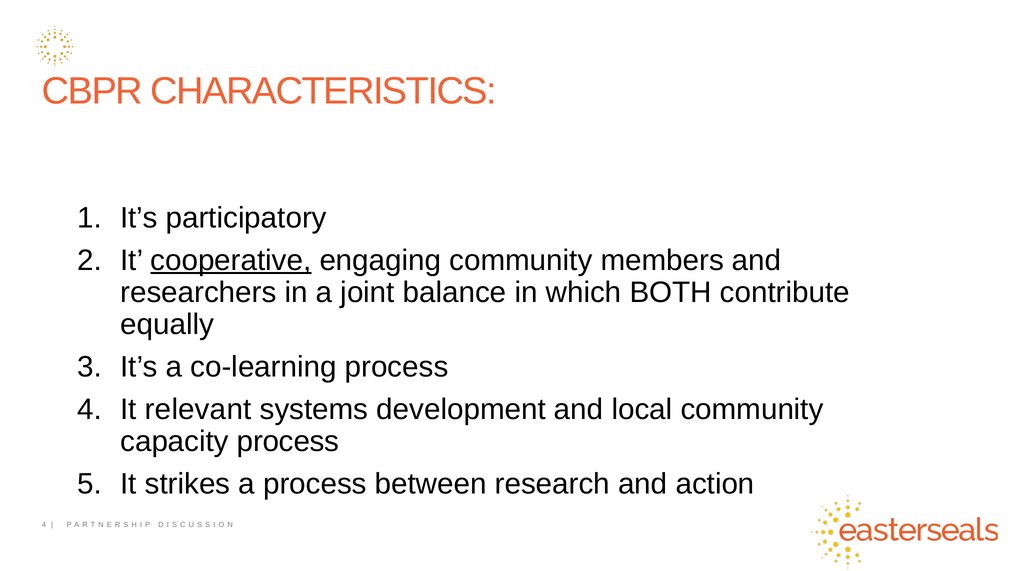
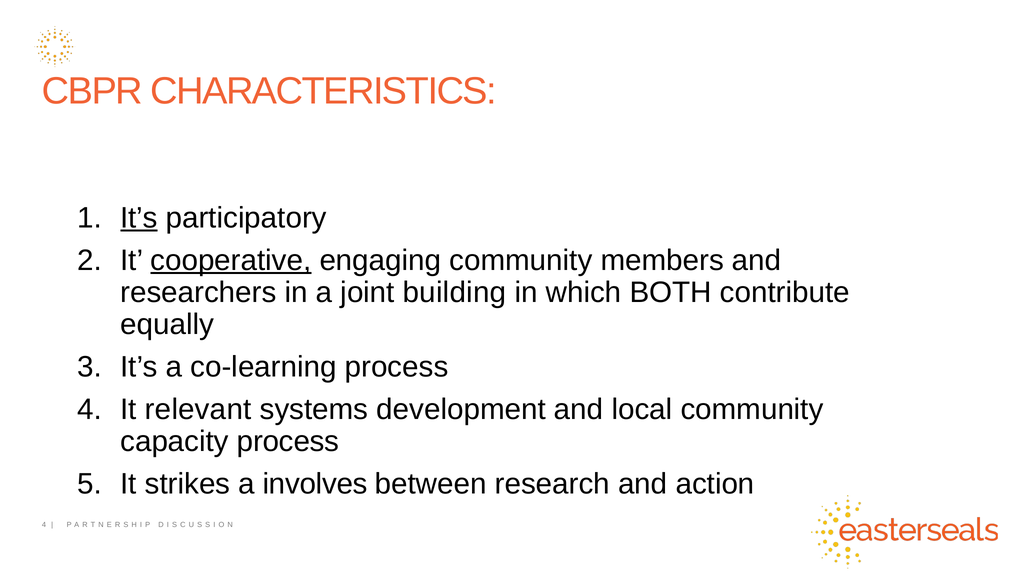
It’s underline: none -> present (139, 218)
balance: balance -> building (455, 293)
a process: process -> involves (315, 484)
